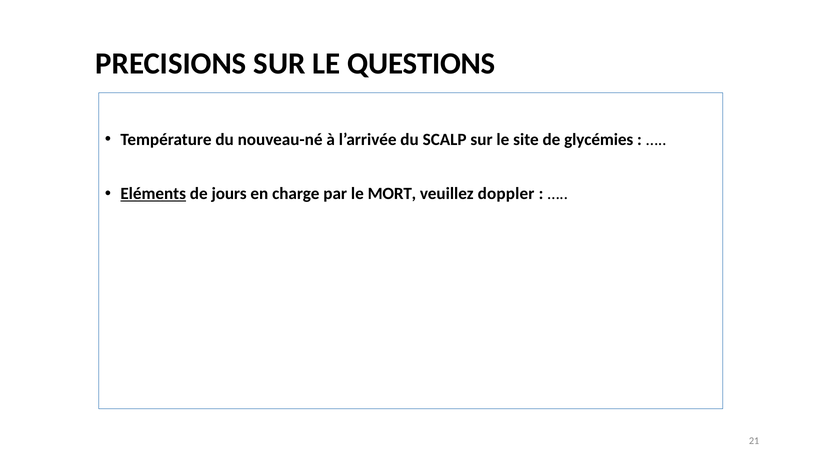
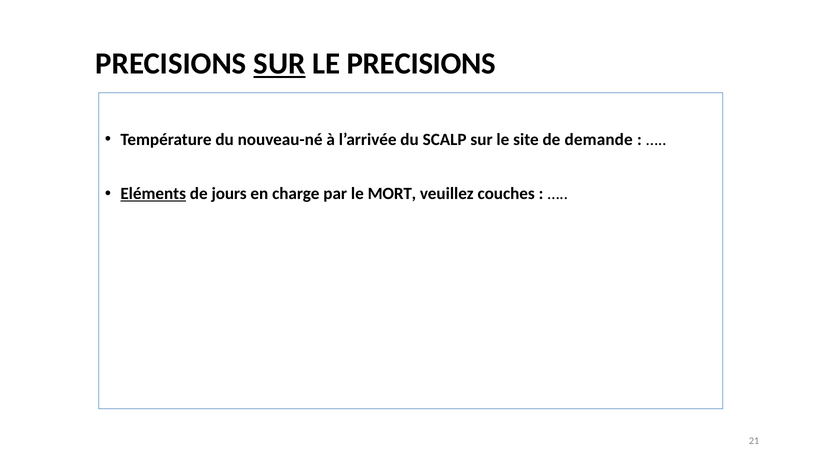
SUR underline: none -> present (279, 64)
LE QUESTIONS: QUESTIONS -> PRECISIONS (421, 64)
glycémies: glycémies -> demande (599, 140)
doppler: doppler -> couches (506, 194)
